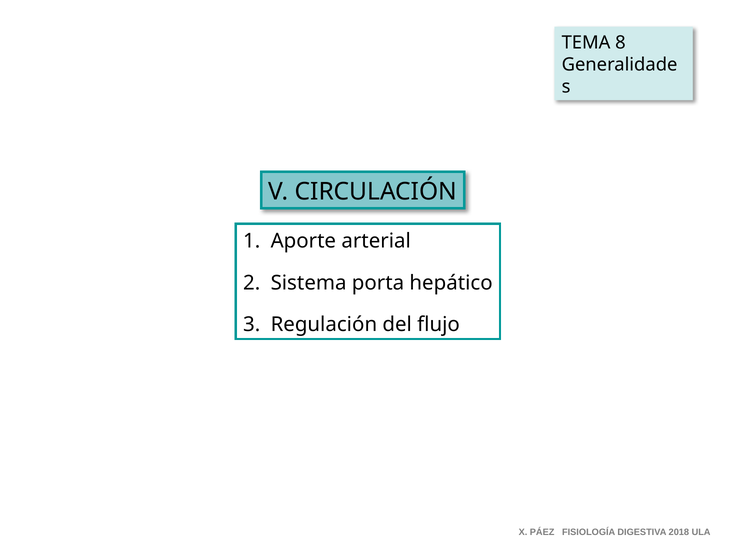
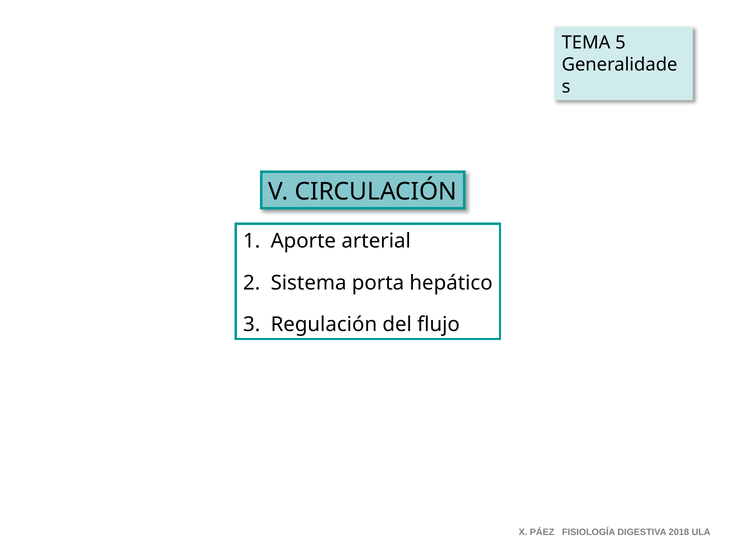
8: 8 -> 5 (621, 43)
